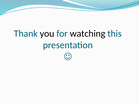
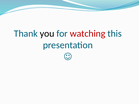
watching colour: black -> red (88, 34)
